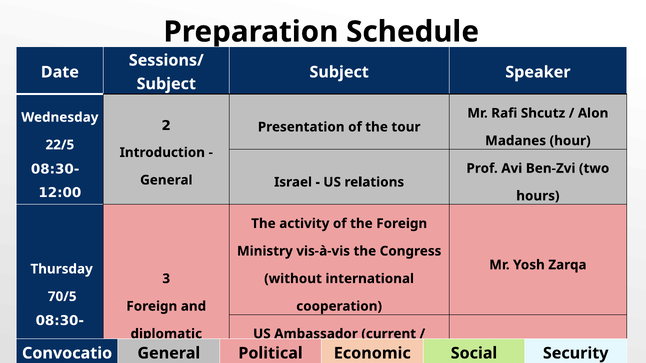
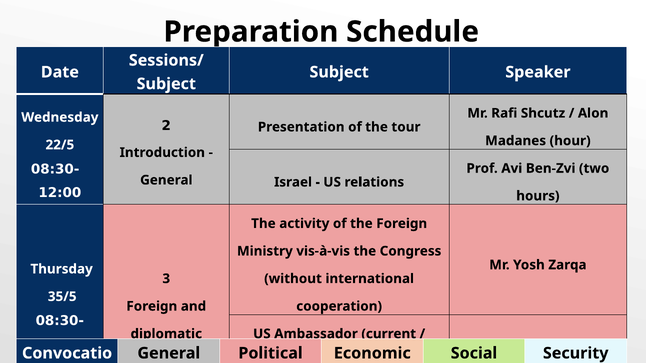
70/5: 70/5 -> 35/5 (62, 297)
